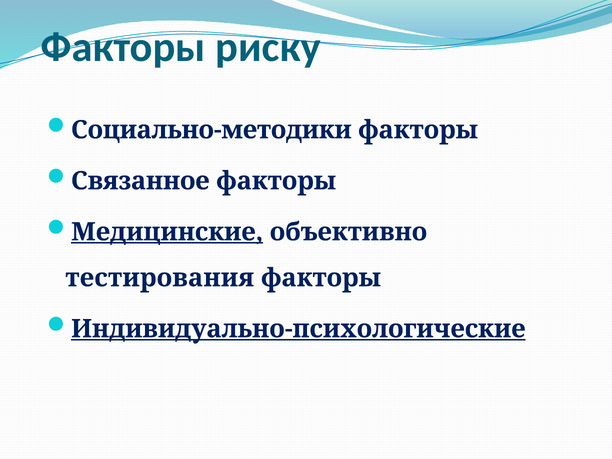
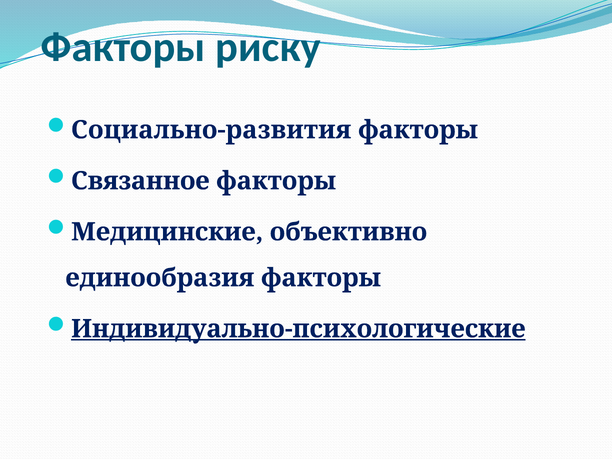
Социально-методики: Социально-методики -> Социально-развития (211, 130)
Медицинские underline: present -> none (167, 232)
тестирования: тестирования -> единообразия (160, 278)
